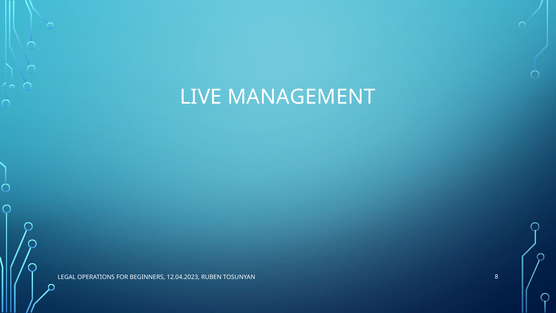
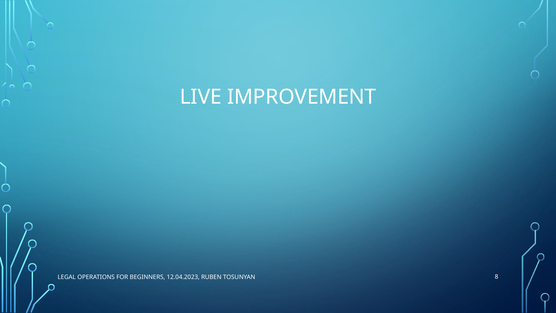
MANAGEMENT: MANAGEMENT -> IMPROVEMENT (302, 97)
